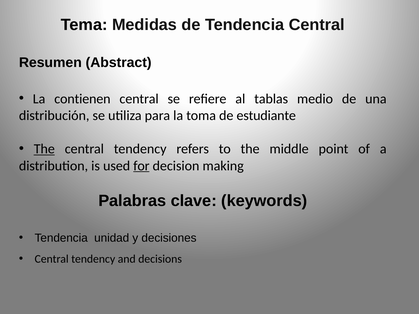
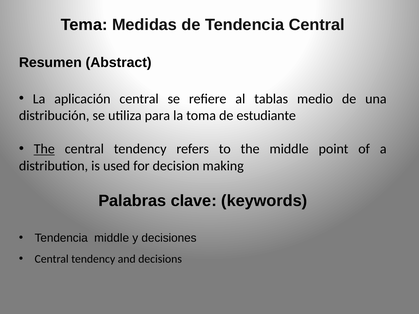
contienen: contienen -> aplicación (82, 99)
for underline: present -> none (141, 166)
Tendencia unidad: unidad -> middle (112, 238)
